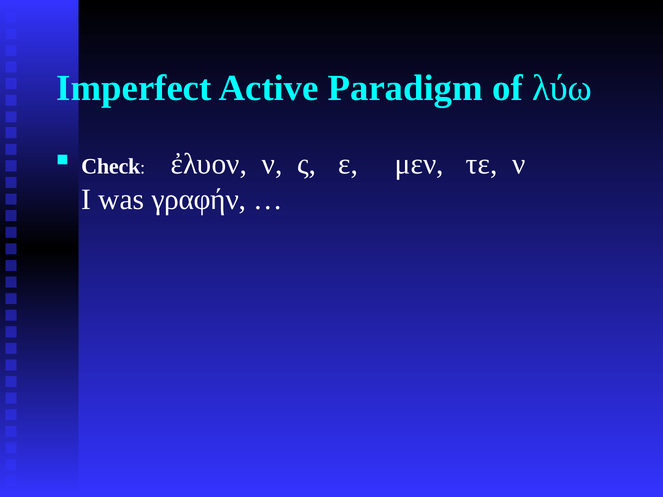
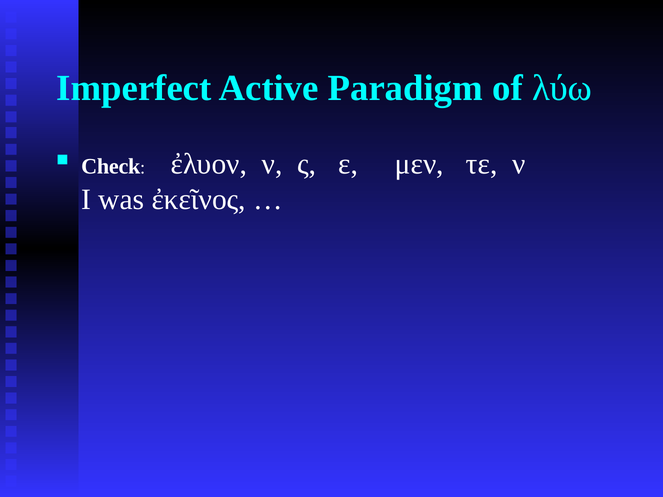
γραφήν: γραφήν -> ἐκεῖνος (199, 200)
